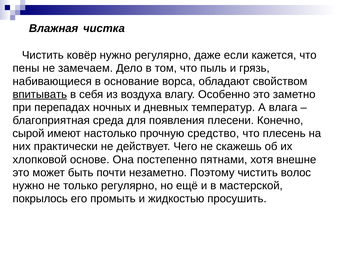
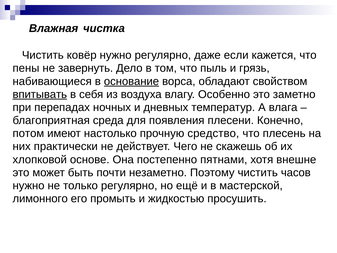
замечаем: замечаем -> завернуть (86, 68)
основание underline: none -> present (131, 81)
сырой: сырой -> потом (28, 133)
волос: волос -> часов (296, 172)
покрылось: покрылось -> лимонного (40, 198)
